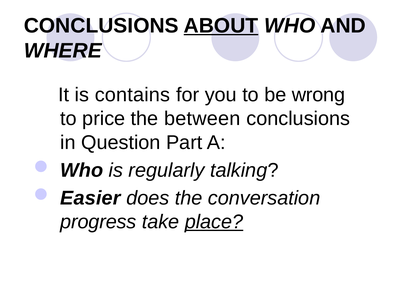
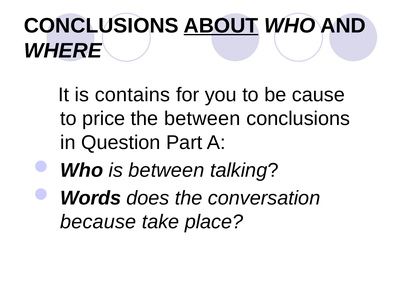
wrong: wrong -> cause (318, 95)
is regularly: regularly -> between (166, 170)
Easier: Easier -> Words (91, 198)
progress: progress -> because (98, 222)
place underline: present -> none (214, 222)
